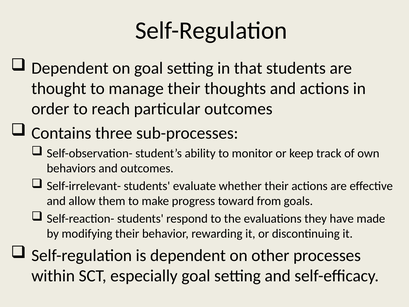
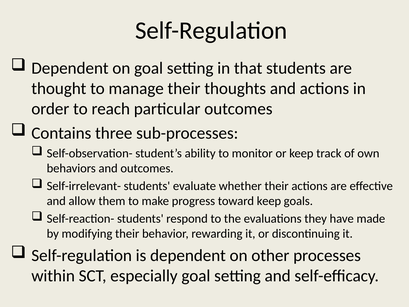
toward from: from -> keep (269, 201)
